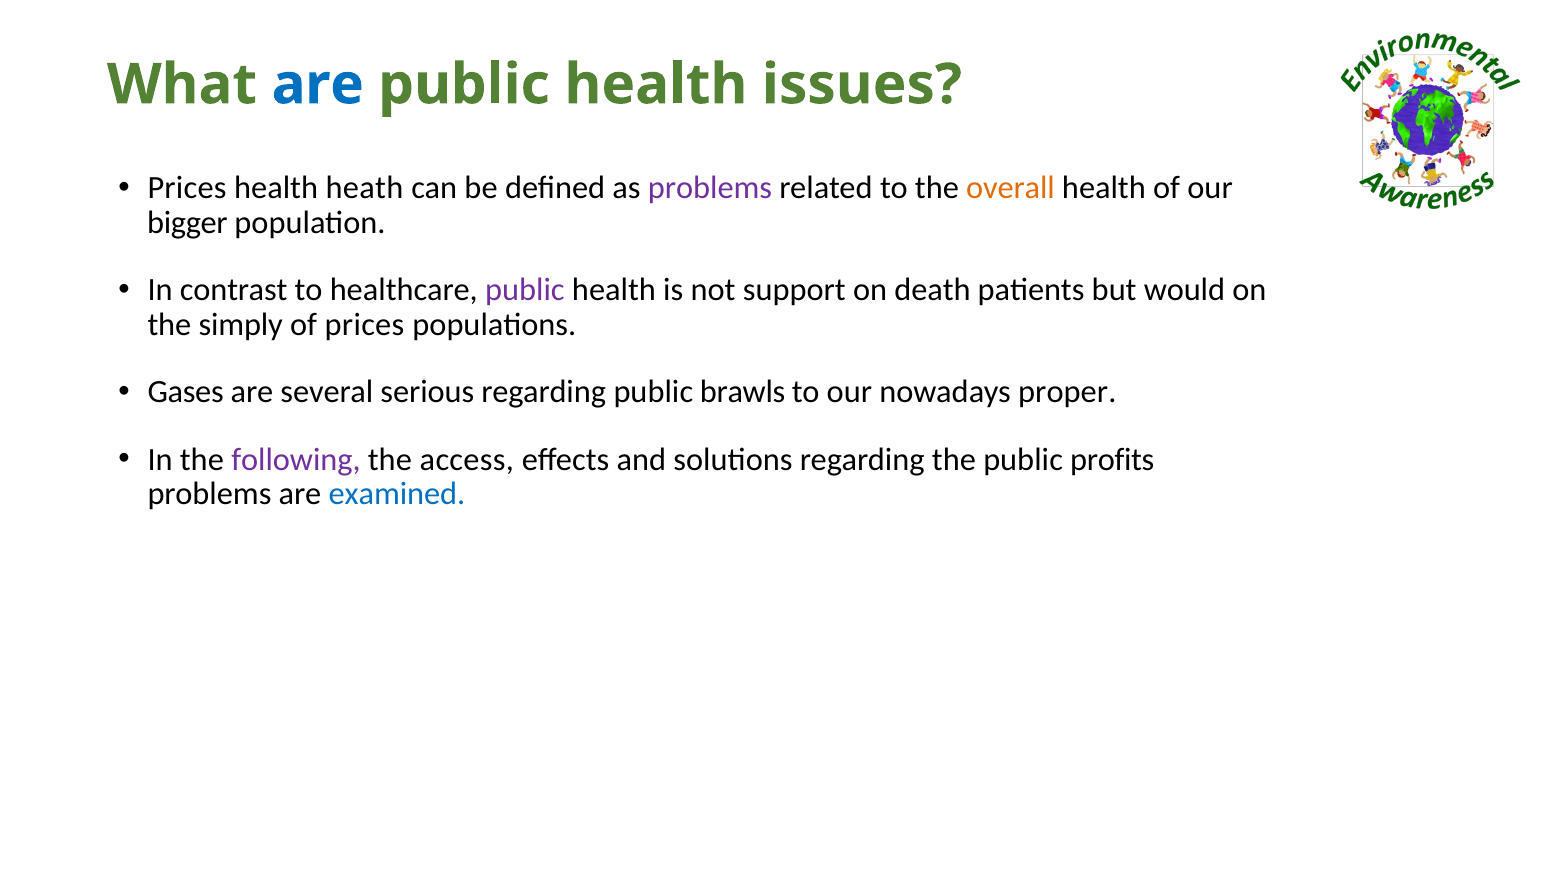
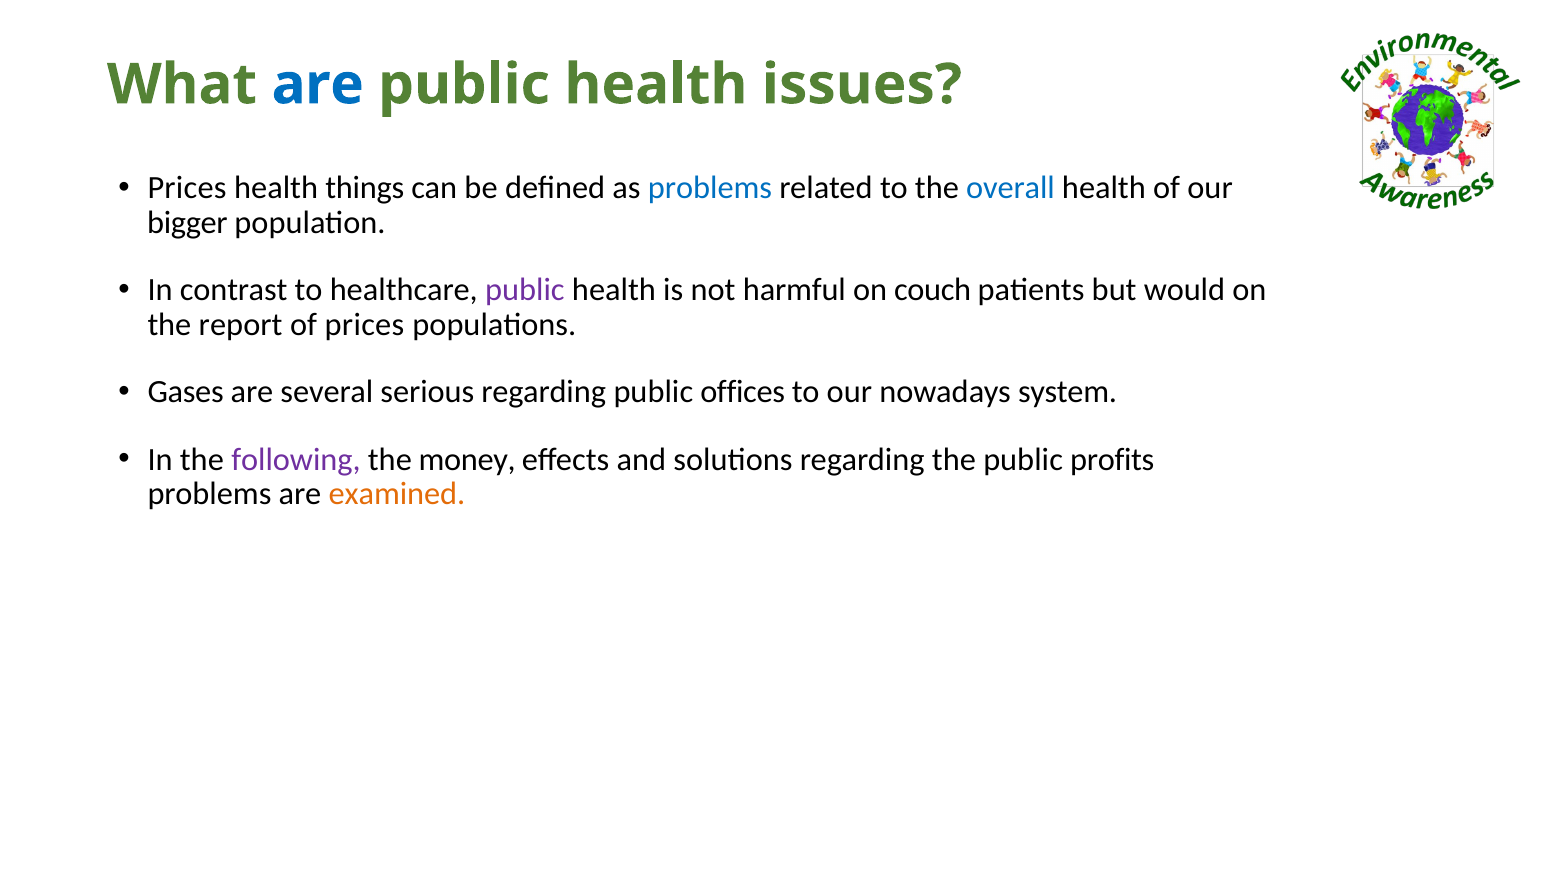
heath: heath -> things (365, 188)
problems colour: purple -> blue (710, 188)
overall colour: orange -> blue (1010, 188)
support: support -> harmful (794, 290)
death: death -> couch (933, 290)
simply: simply -> report (241, 325)
brawls: brawls -> offices (743, 392)
proper: proper -> system (1067, 392)
access: access -> money (467, 460)
examined colour: blue -> orange (397, 495)
